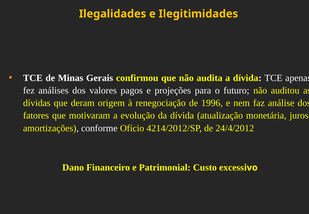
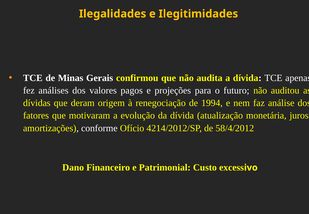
1996: 1996 -> 1994 (212, 103)
24/4/2012: 24/4/2012 -> 58/4/2012 (235, 128)
